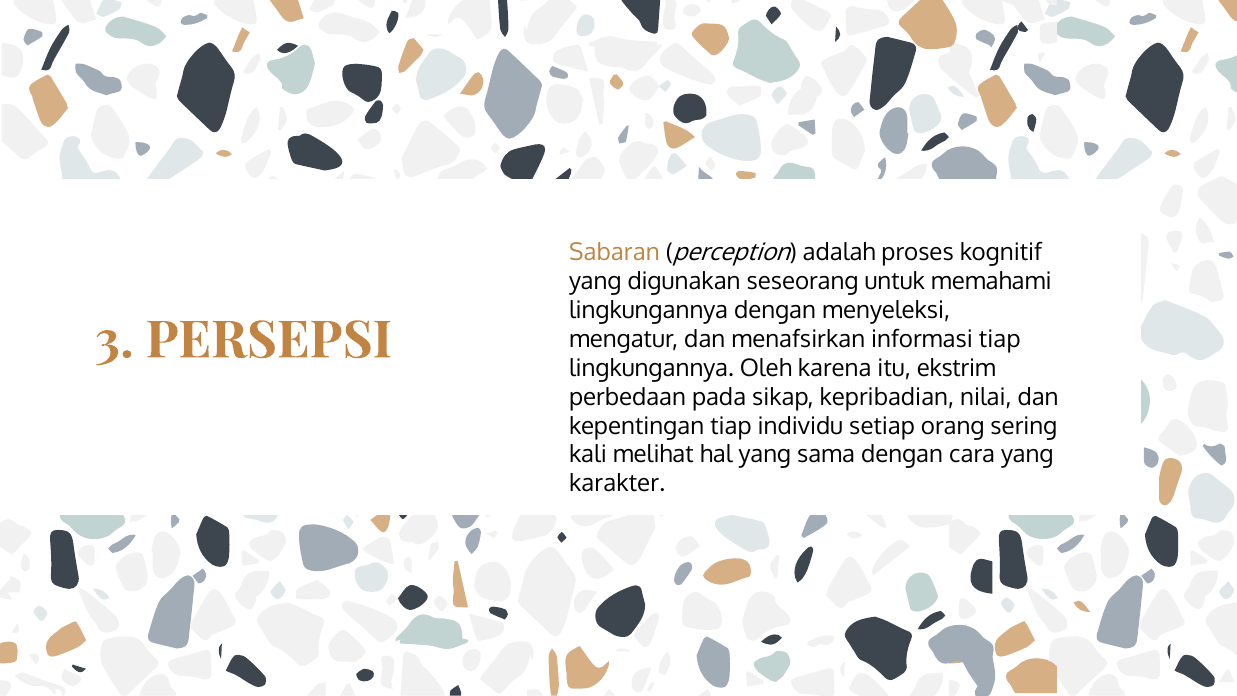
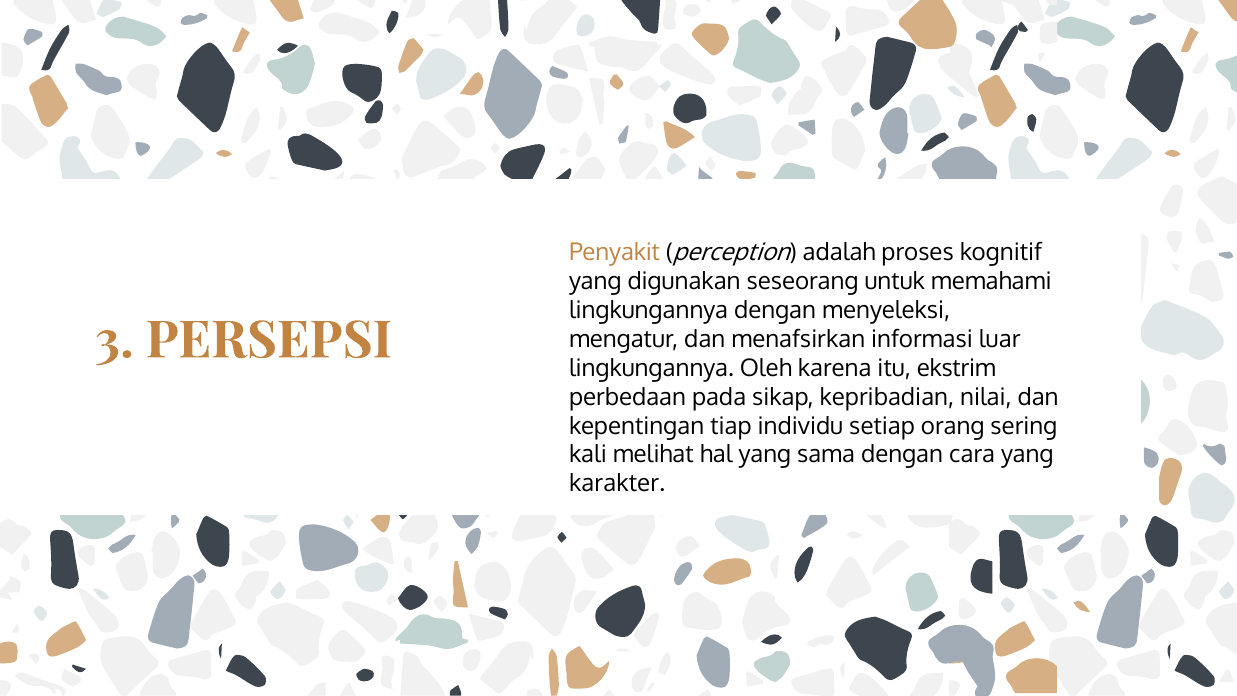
Sabaran: Sabaran -> Penyakit (615, 253)
informasi tiap: tiap -> luar (1000, 339)
